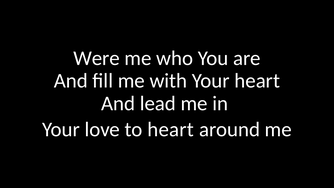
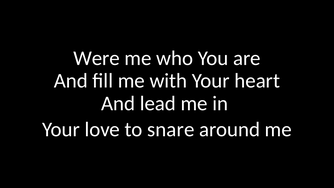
to heart: heart -> snare (171, 129)
